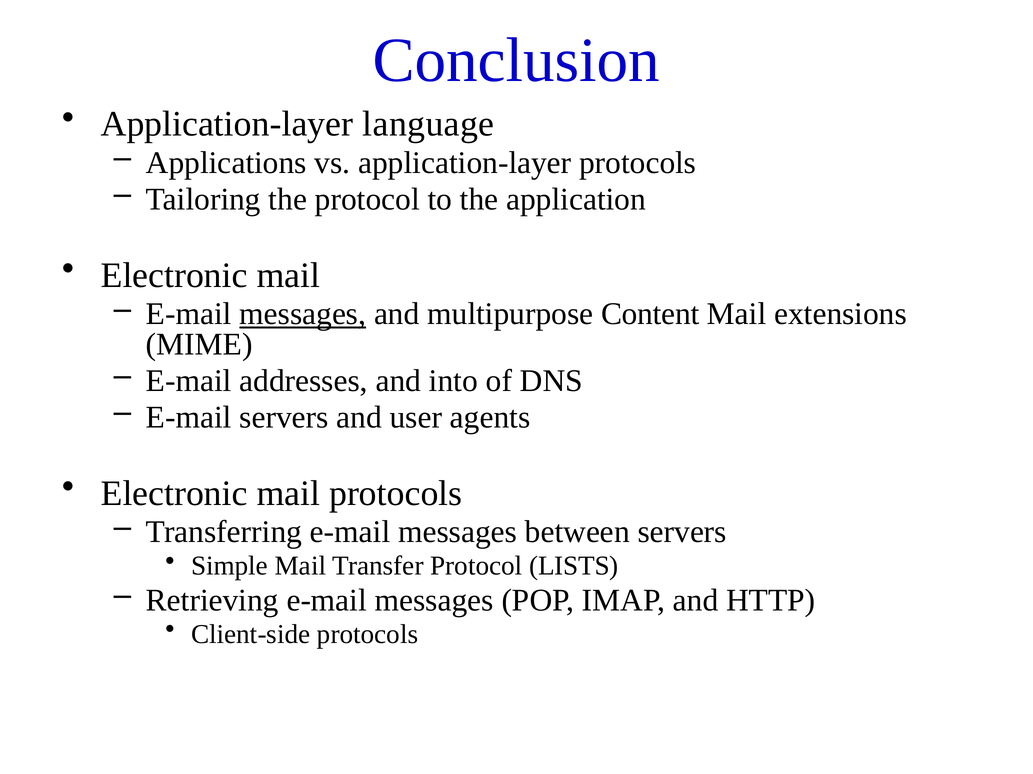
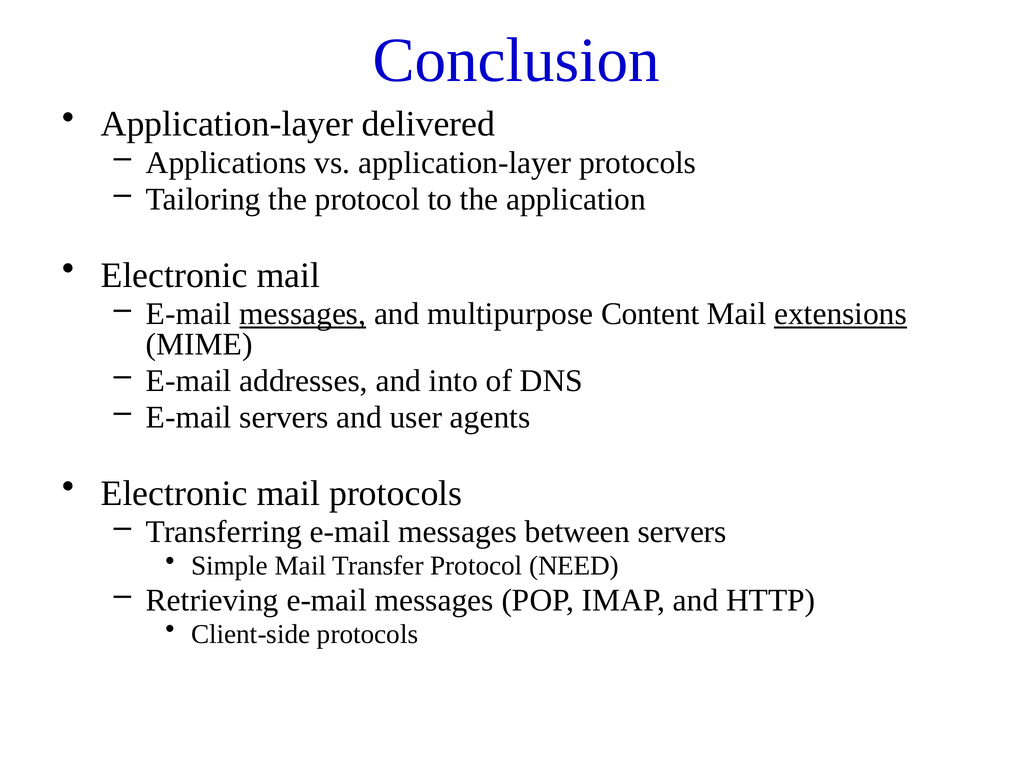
language: language -> delivered (429, 124)
extensions underline: none -> present (841, 314)
LISTS: LISTS -> NEED (574, 566)
